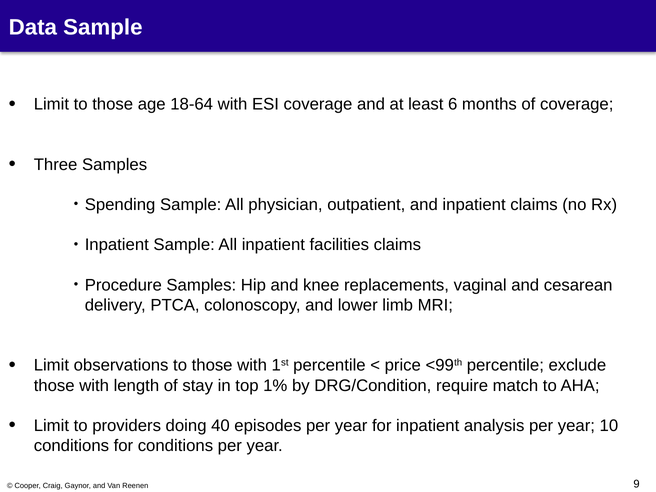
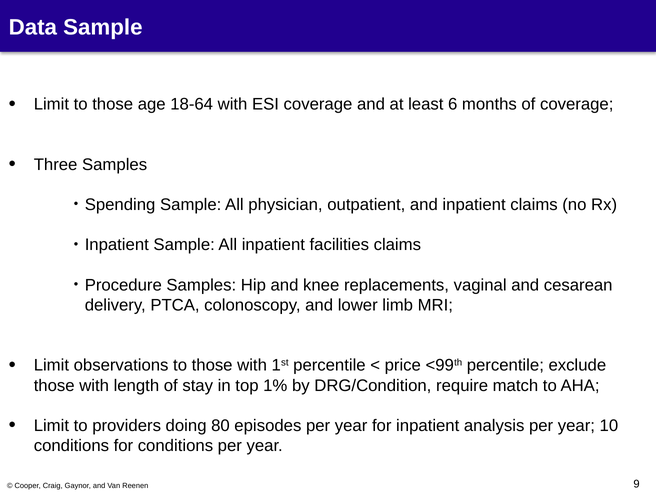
40: 40 -> 80 (220, 426)
